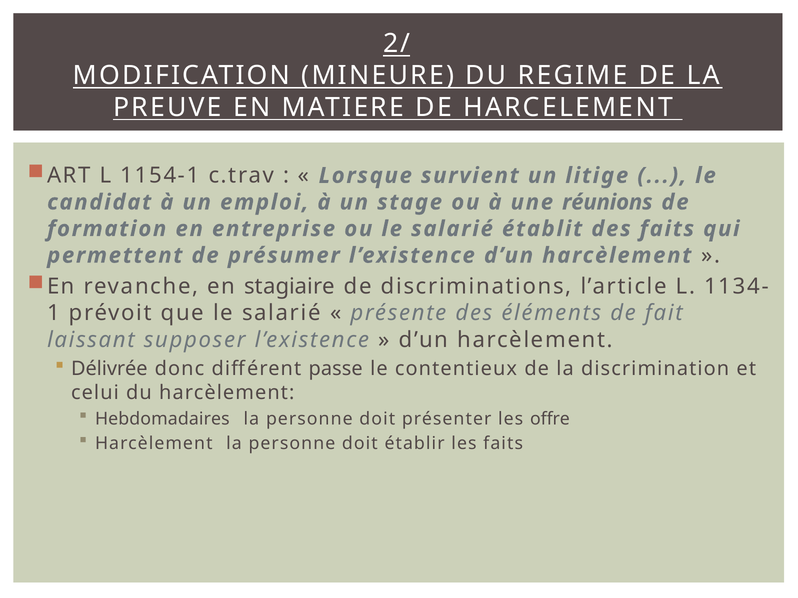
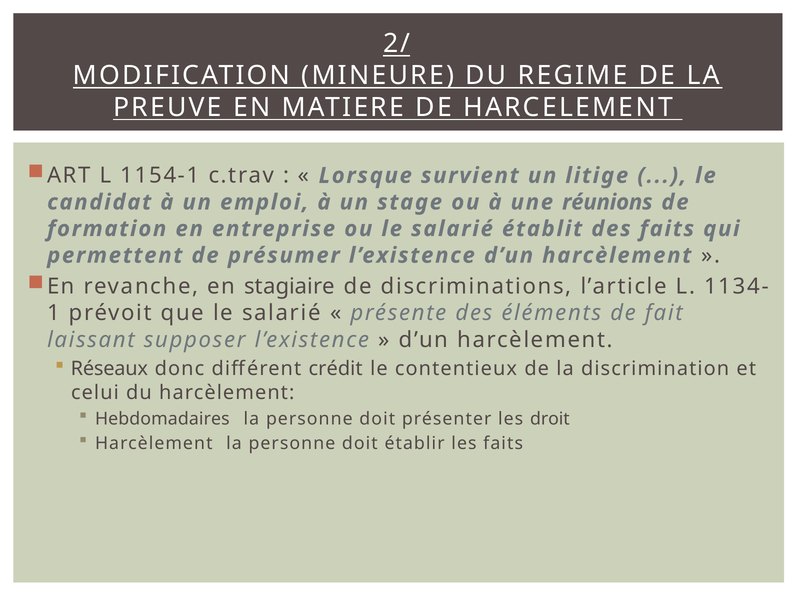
Délivrée: Délivrée -> Réseaux (109, 369)
passe: passe -> crédit (336, 369)
offre: offre -> droit (550, 419)
